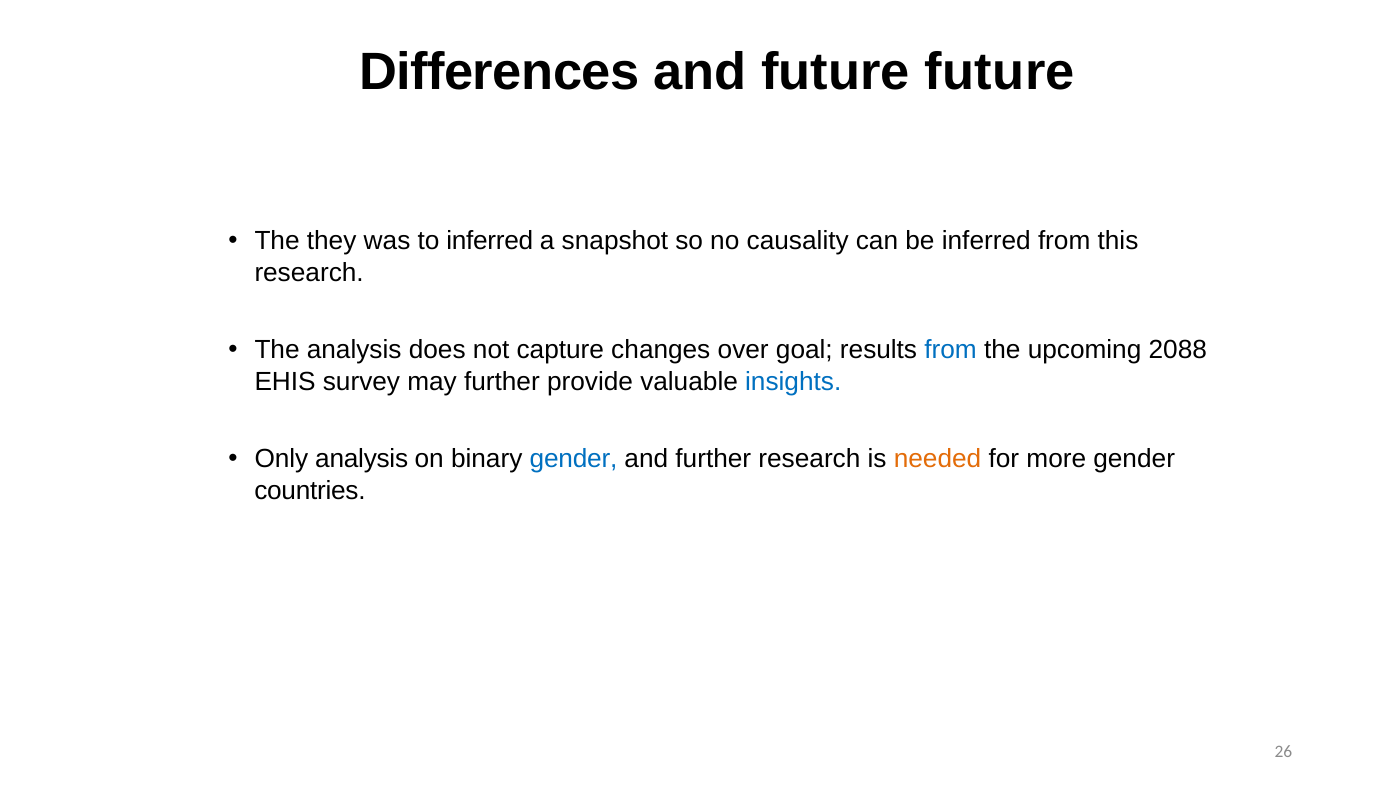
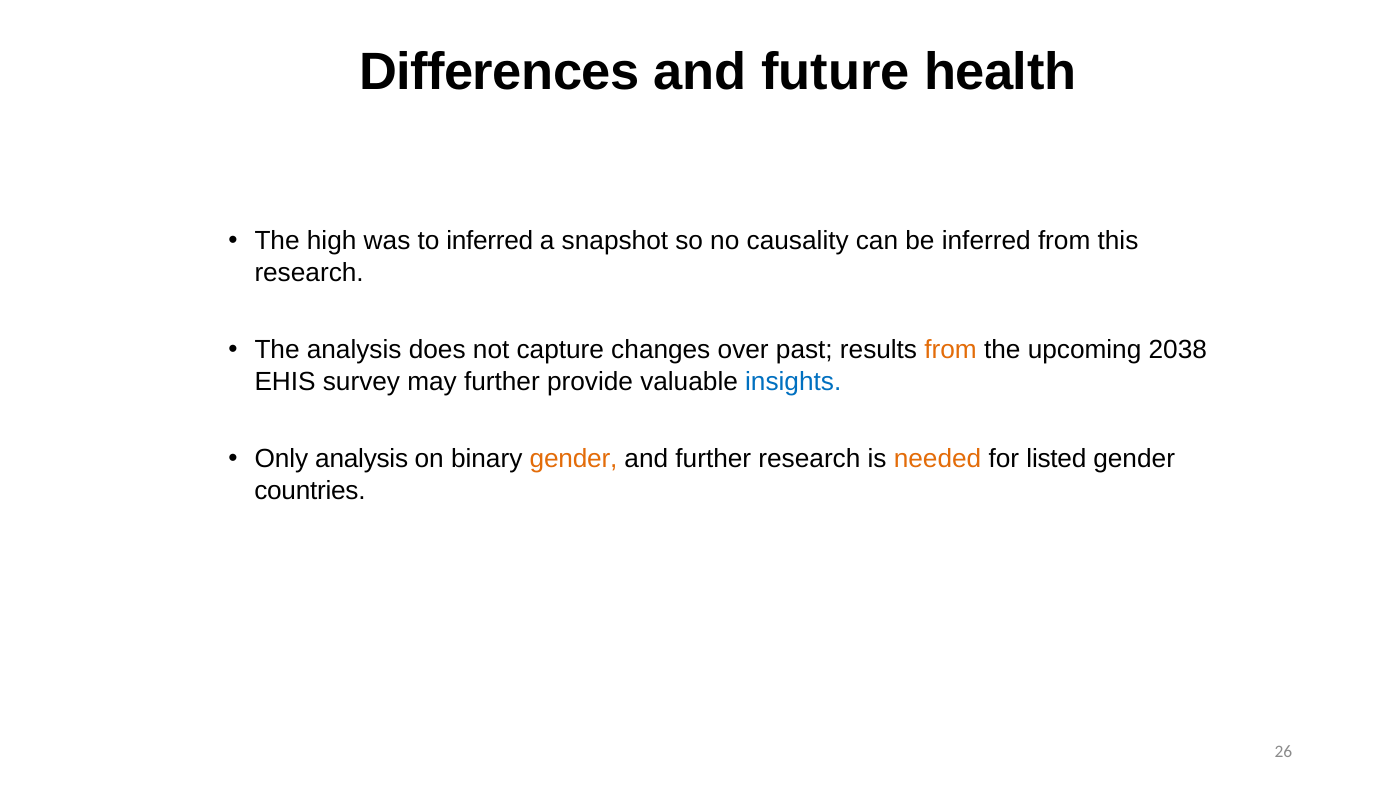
future future: future -> health (1000, 72)
they: they -> high (332, 241)
goal: goal -> past (804, 350)
from colour: blue -> orange (951, 350)
2088: 2088 -> 2038 (1178, 350)
gender colour: blue -> orange (574, 459)
more: more -> listed (1056, 459)
